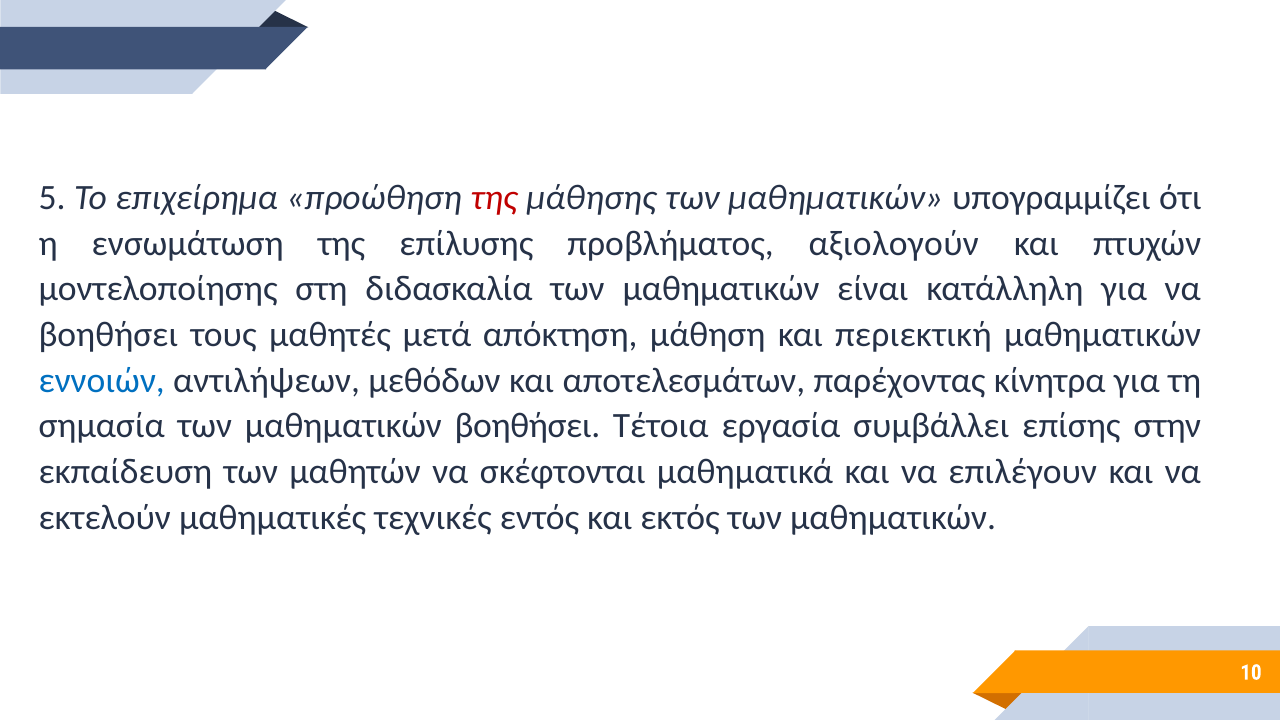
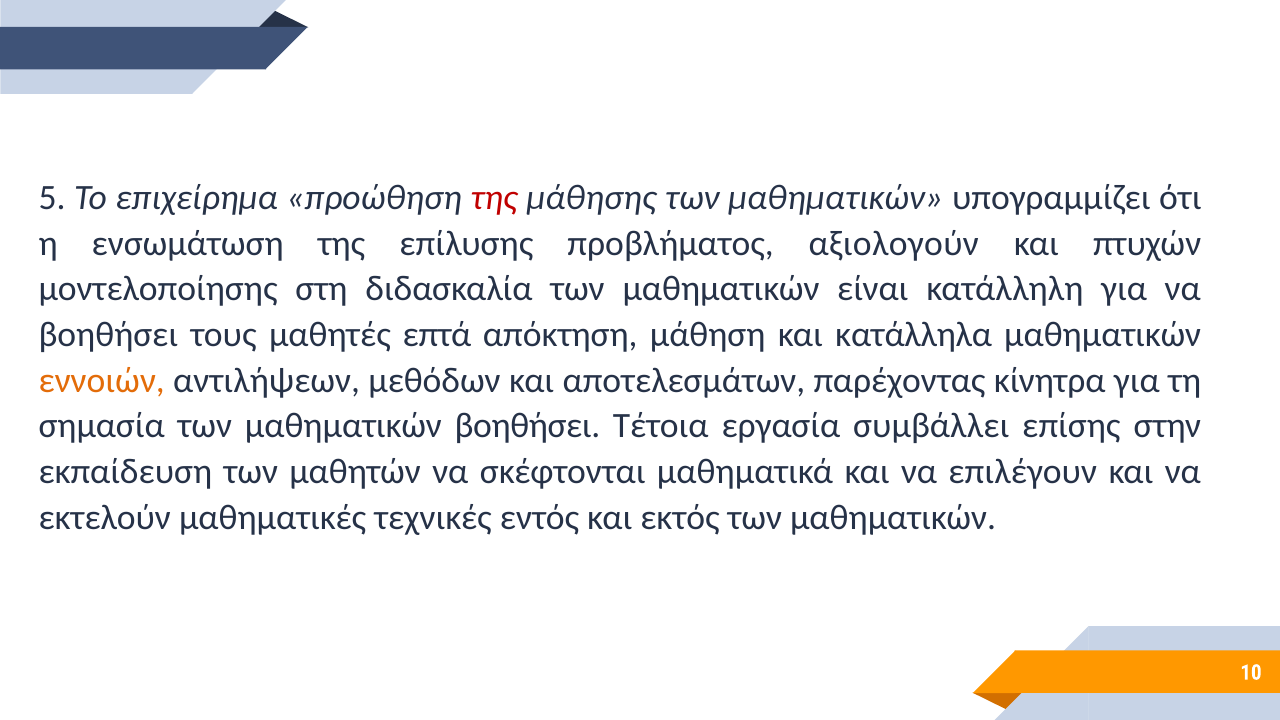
μετά: μετά -> επτά (437, 335)
περιεκτική: περιεκτική -> κατάλληλα (914, 335)
εννοιών colour: blue -> orange (102, 380)
